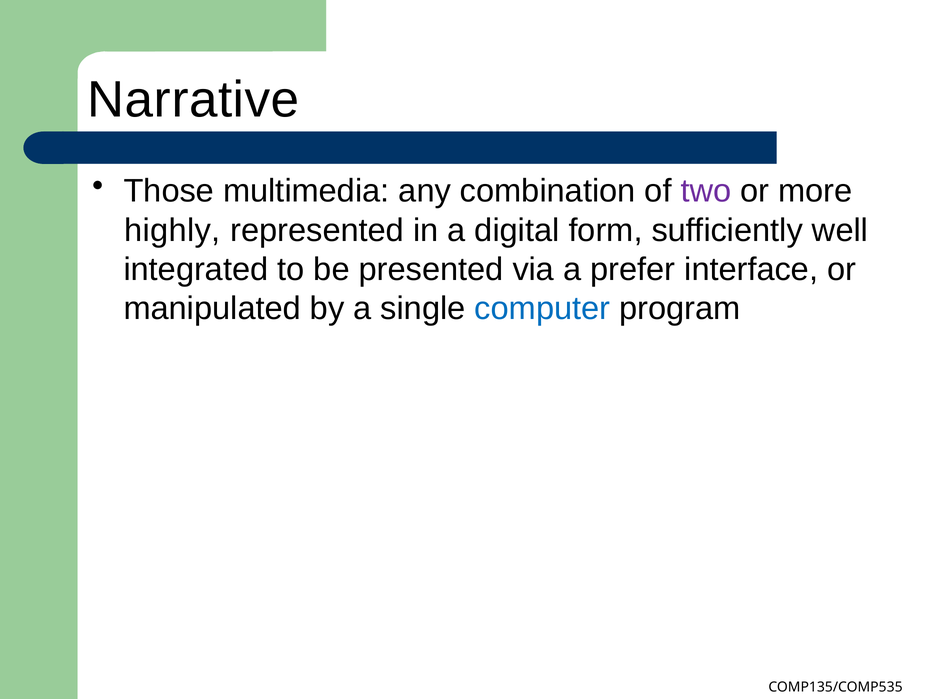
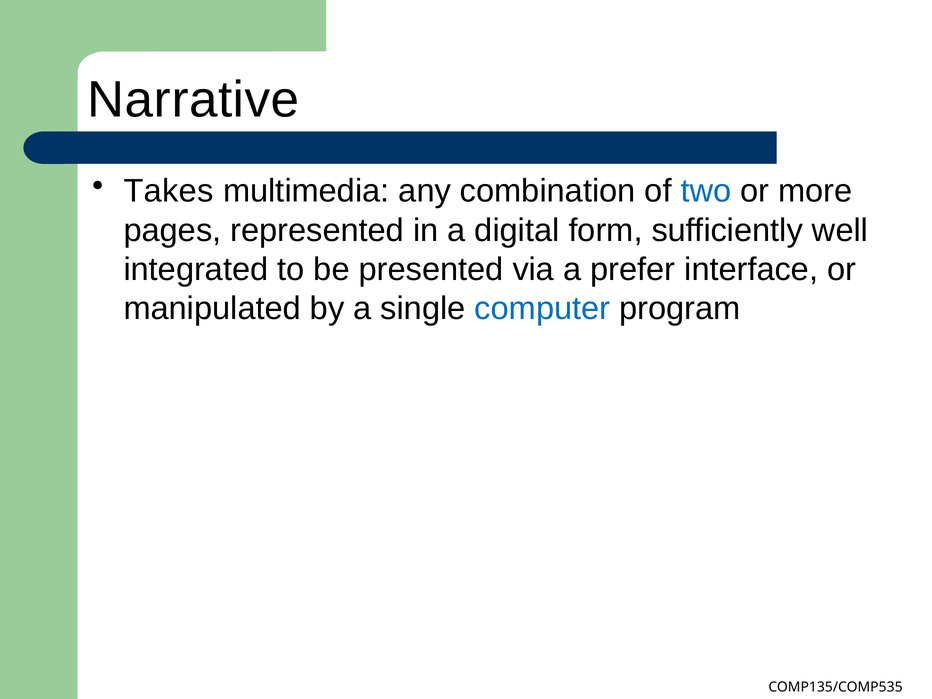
Those: Those -> Takes (169, 191)
two colour: purple -> blue (706, 191)
highly: highly -> pages (172, 230)
